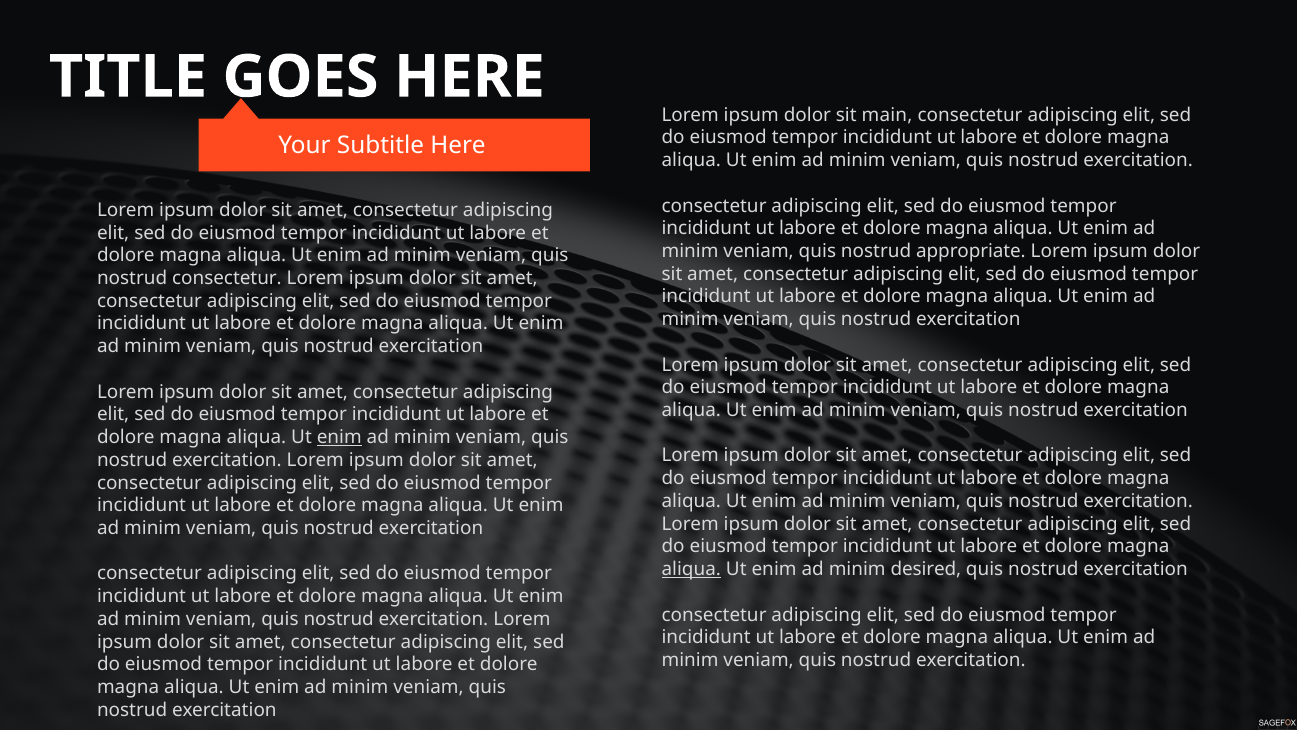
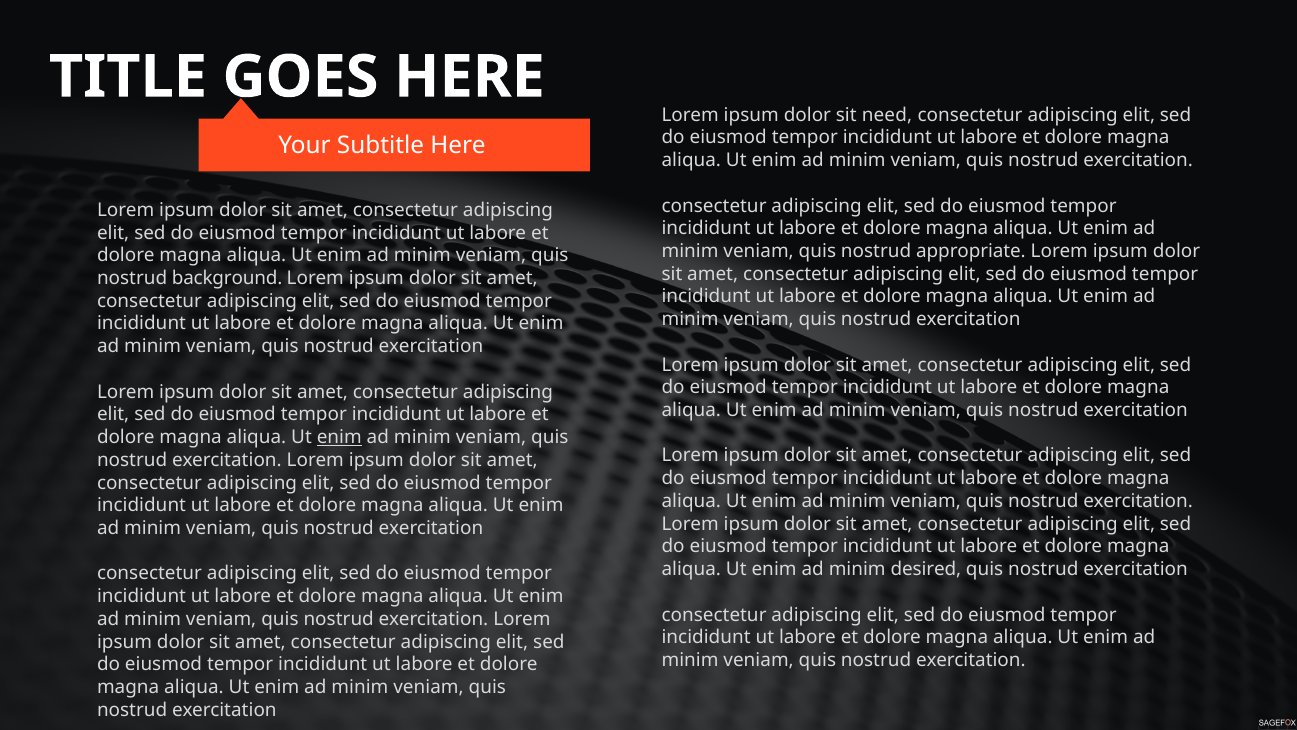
main: main -> need (887, 115)
nostrud consectetur: consectetur -> background (227, 278)
aliqua underline: present -> none (691, 569)
